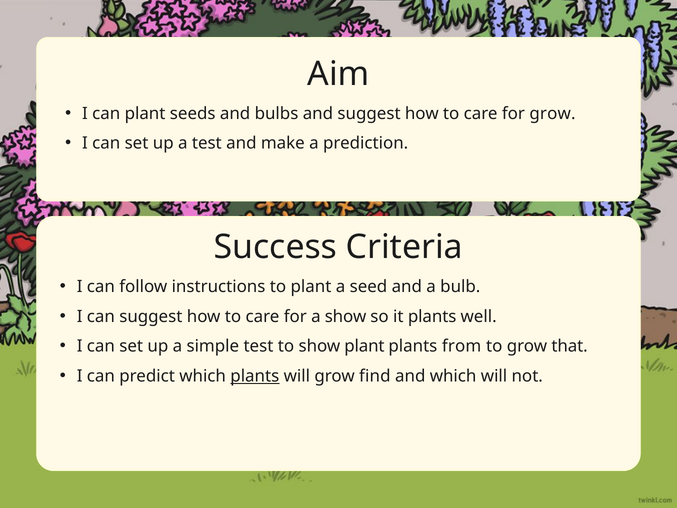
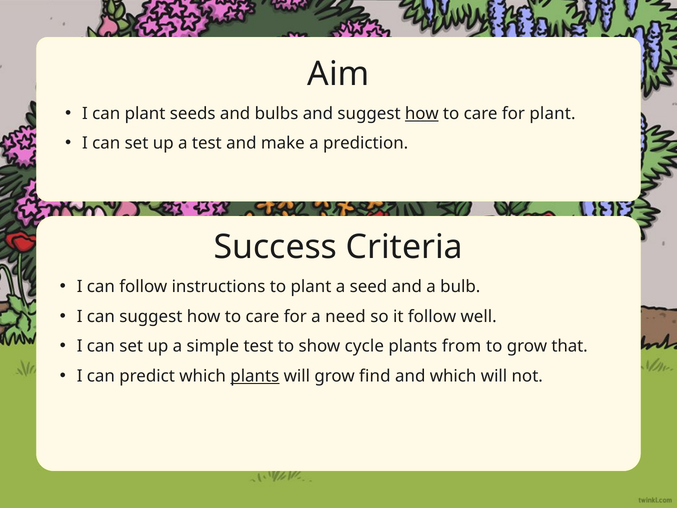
how underline: none -> present (422, 114)
for grow: grow -> plant (552, 114)
a show: show -> need (345, 316)
it plants: plants -> follow (432, 316)
show plant: plant -> cycle (364, 346)
